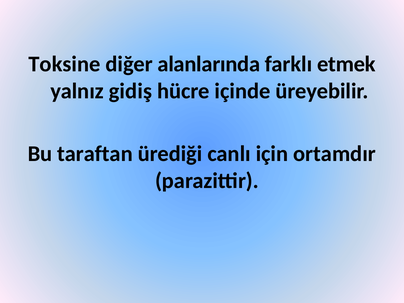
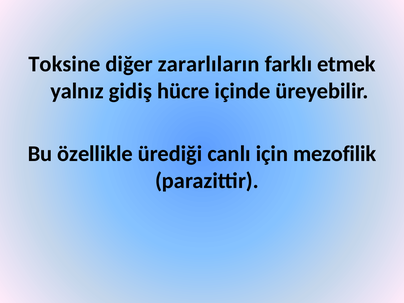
alanlarında: alanlarında -> zararlıların (209, 64)
taraftan: taraftan -> özellikle (95, 154)
ortamdır: ortamdır -> mezofilik (335, 154)
